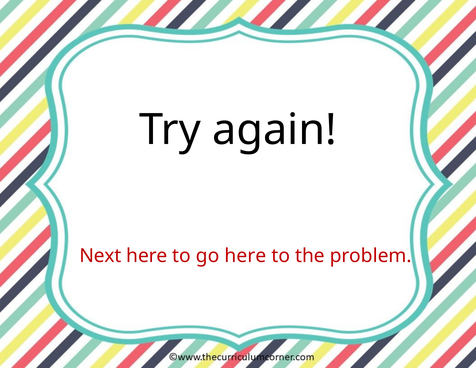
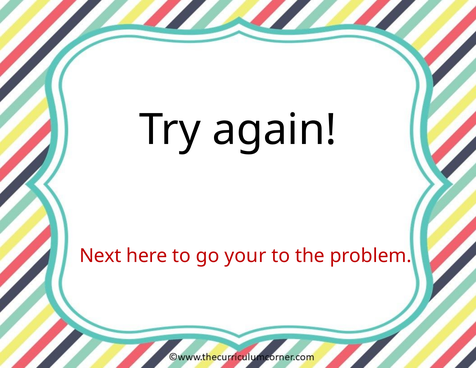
go here: here -> your (245, 256)
